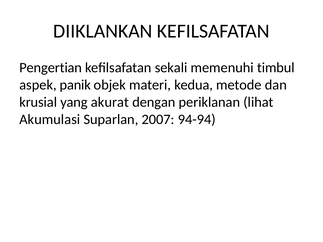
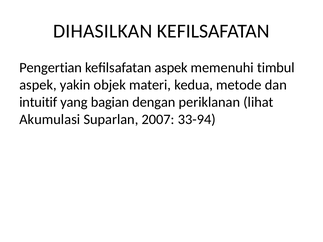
DIIKLANKAN: DIIKLANKAN -> DIHASILKAN (103, 31)
kefilsafatan sekali: sekali -> aspek (171, 68)
panik: panik -> yakin (75, 85)
krusial: krusial -> intuitif (38, 102)
akurat: akurat -> bagian (110, 102)
94-94: 94-94 -> 33-94 (197, 119)
